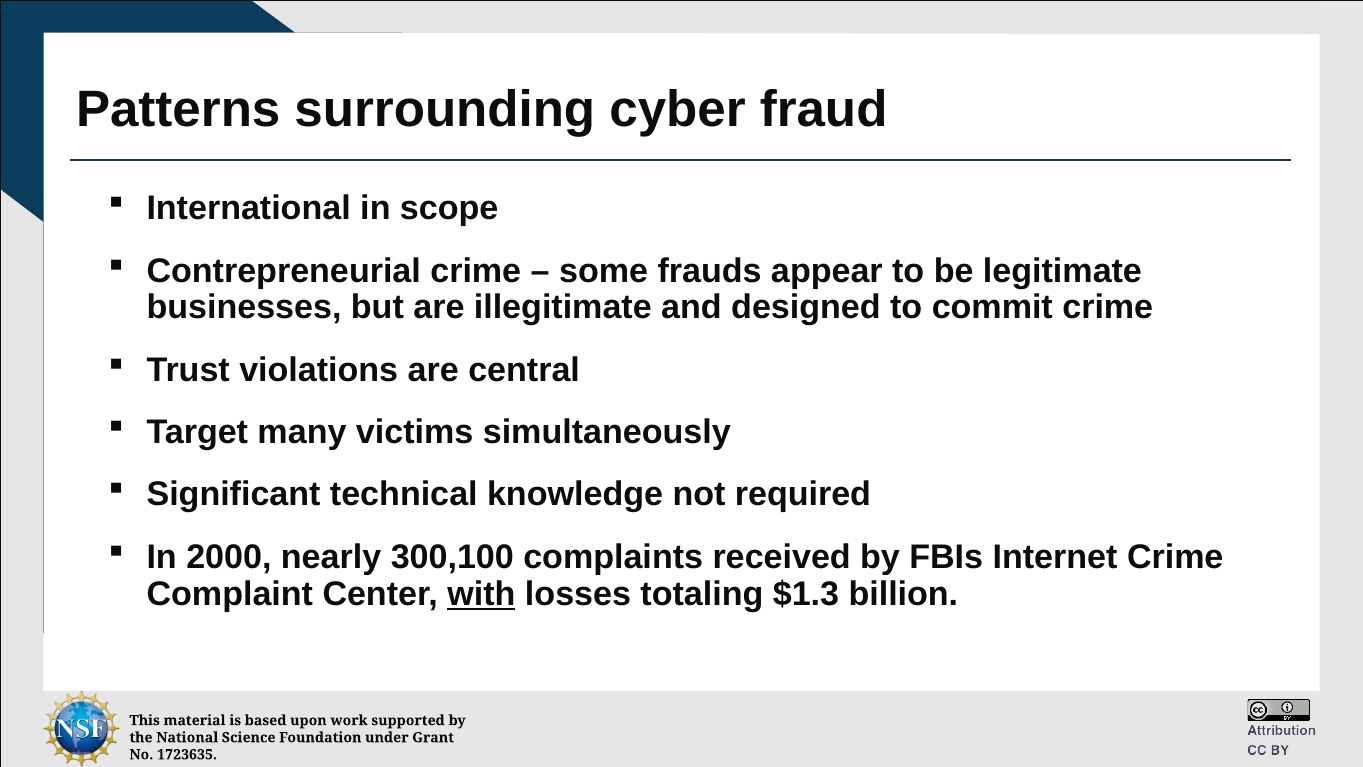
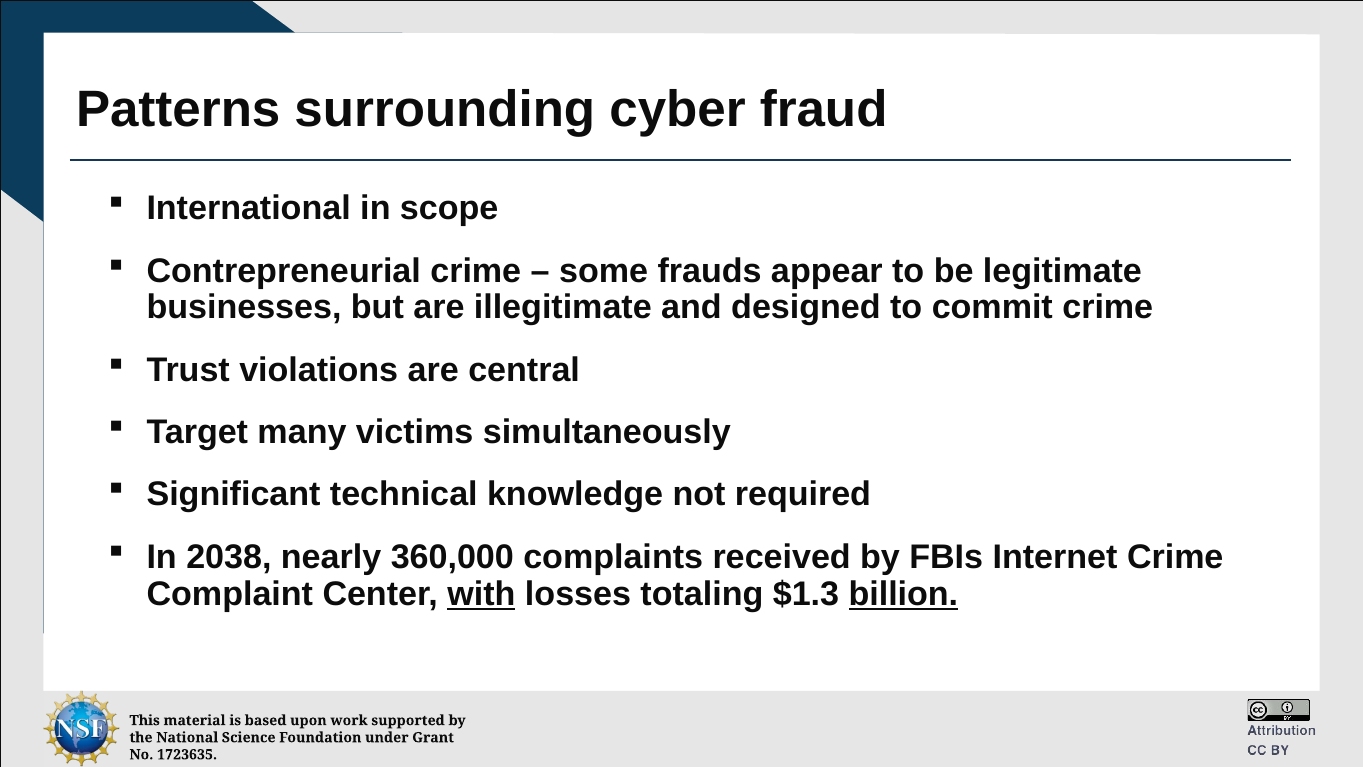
2000: 2000 -> 2038 (229, 557)
300,100: 300,100 -> 360,000 (452, 557)
billion underline: none -> present (903, 594)
